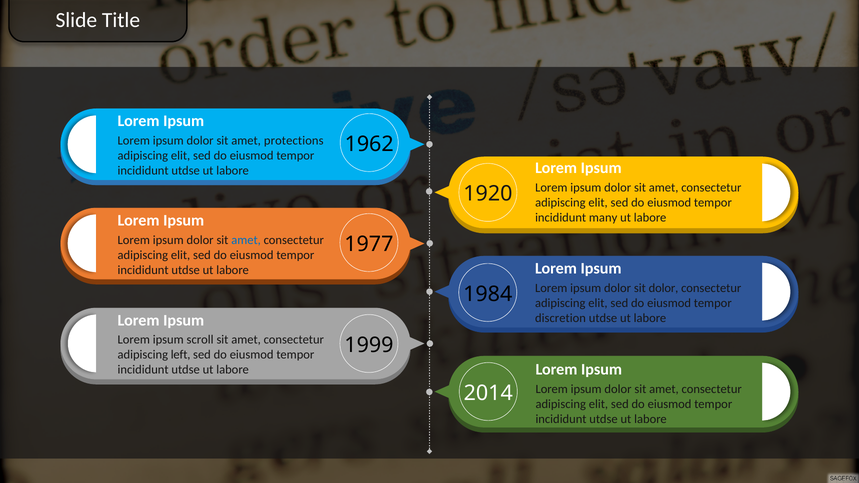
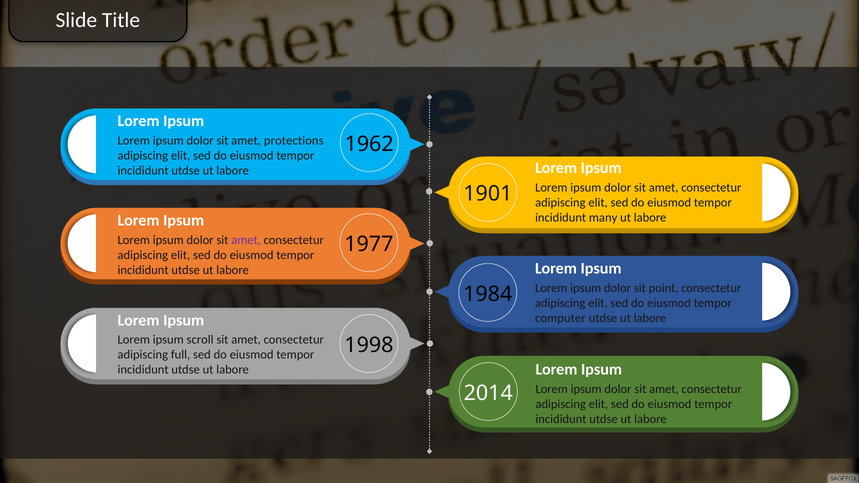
1920: 1920 -> 1901 (488, 194)
amet colour: blue -> purple (246, 240)
sit dolor: dolor -> point (664, 288)
discretion: discretion -> computer (560, 318)
1999: 1999 -> 1998 (369, 345)
left: left -> full (181, 355)
